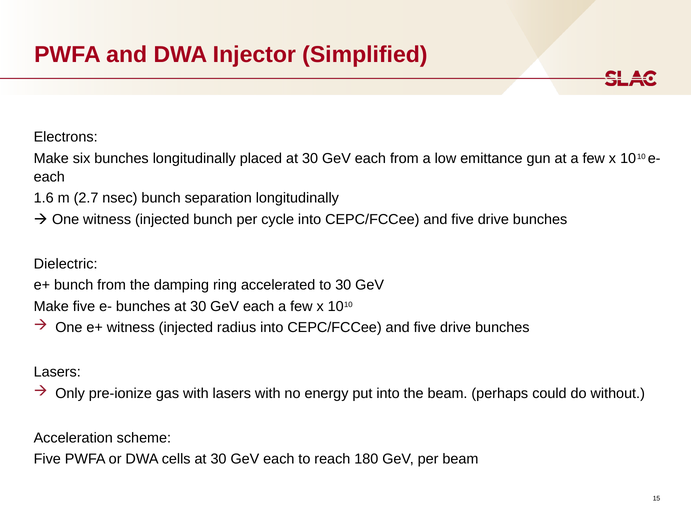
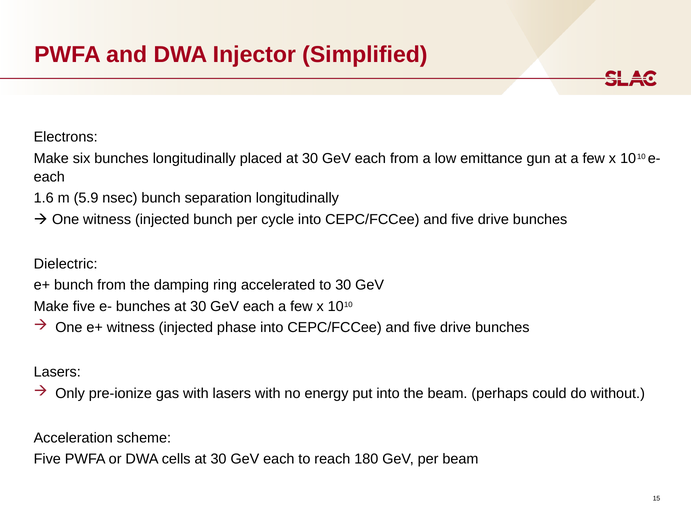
2.7: 2.7 -> 5.9 (86, 198)
radius: radius -> phase (237, 328)
